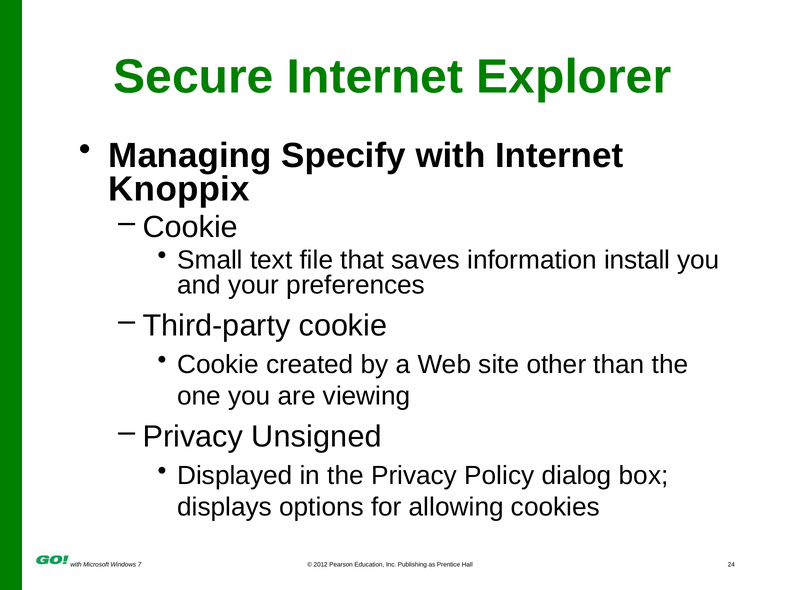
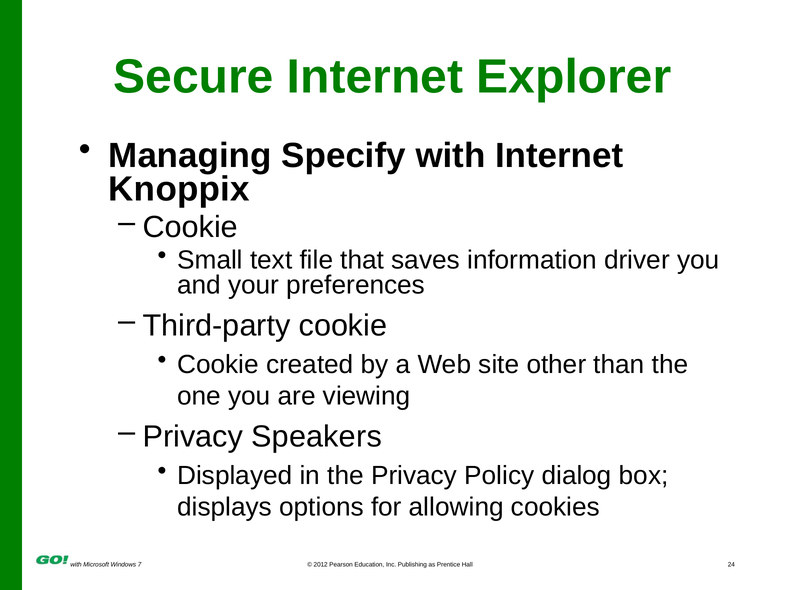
install: install -> driver (637, 260)
Unsigned: Unsigned -> Speakers (317, 437)
